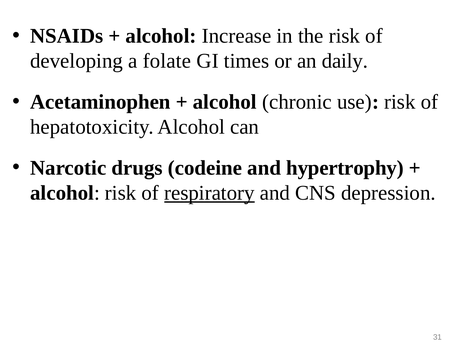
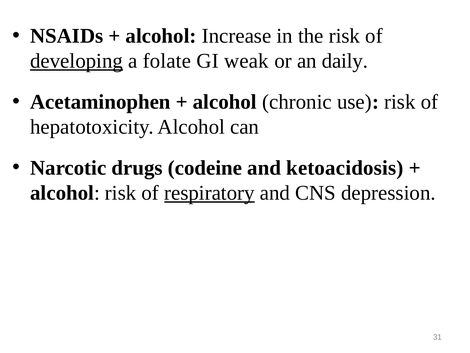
developing underline: none -> present (77, 61)
times: times -> weak (246, 61)
hypertrophy: hypertrophy -> ketoacidosis (345, 168)
